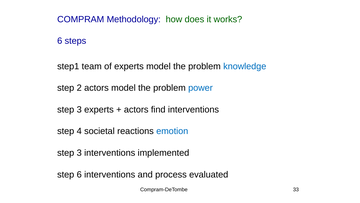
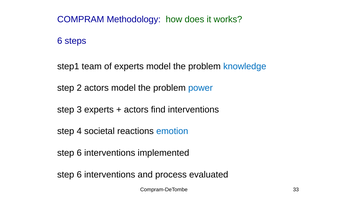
3: 3 -> 6 (79, 153)
